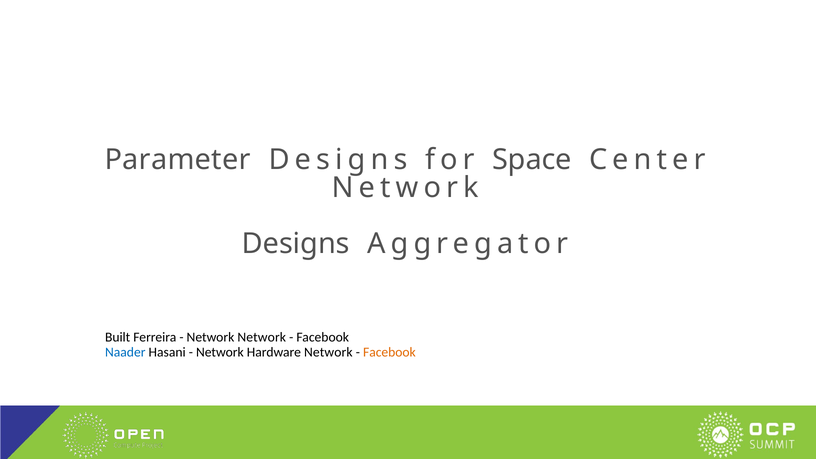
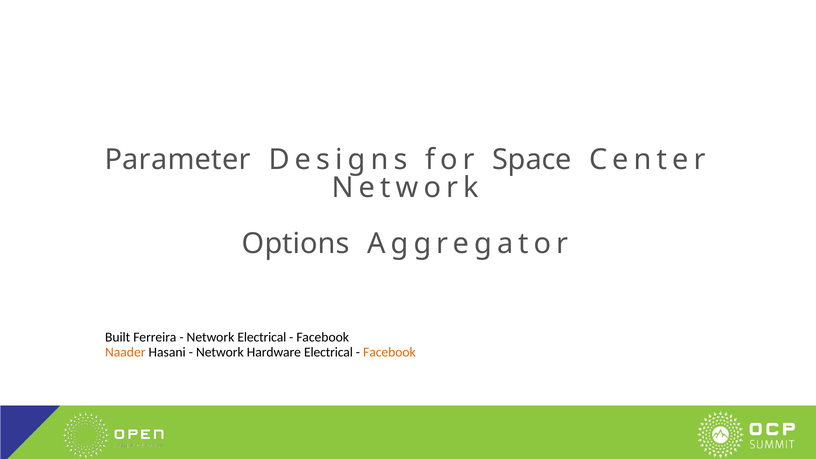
Designs: Designs -> Options (296, 244)
Network Network: Network -> Electrical (262, 337)
Naader colour: blue -> orange (125, 352)
Hardware Network: Network -> Electrical (328, 352)
